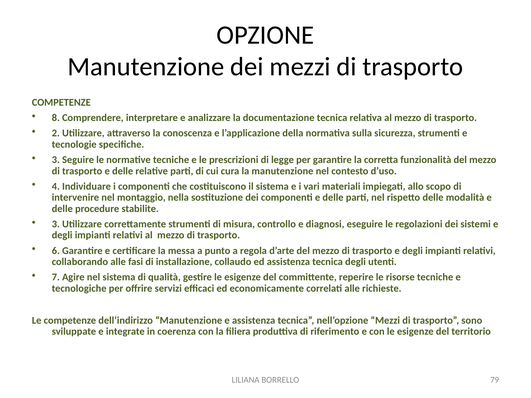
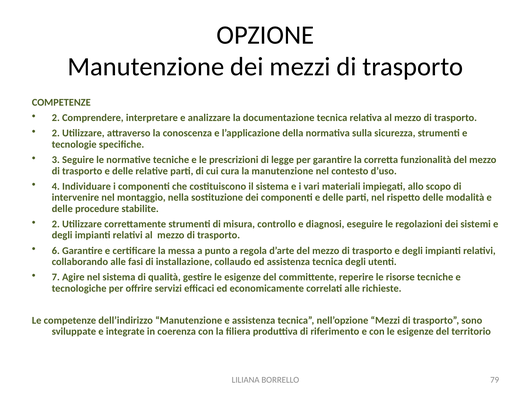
8: 8 -> 2 (56, 118)
3: 3 -> 2 (56, 224)
